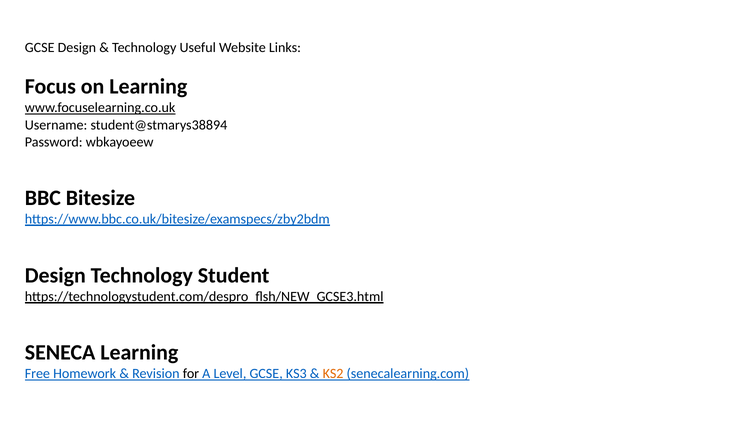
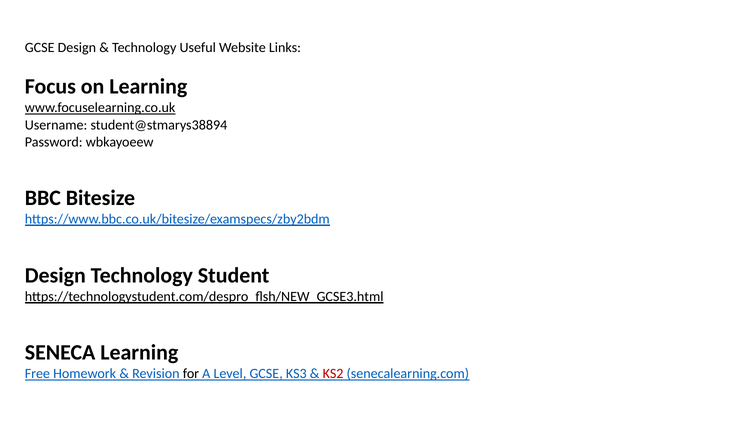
KS2 colour: orange -> red (333, 373)
